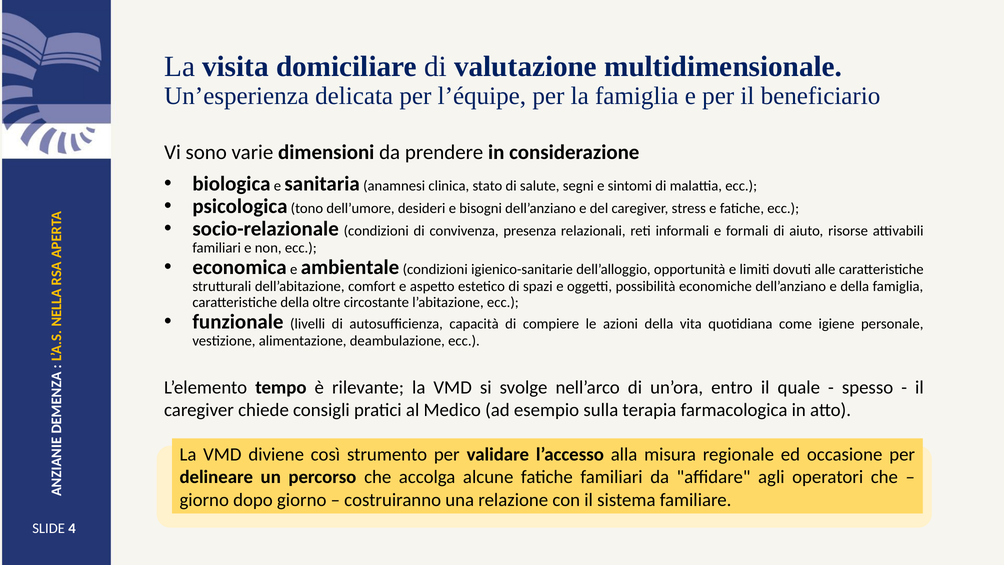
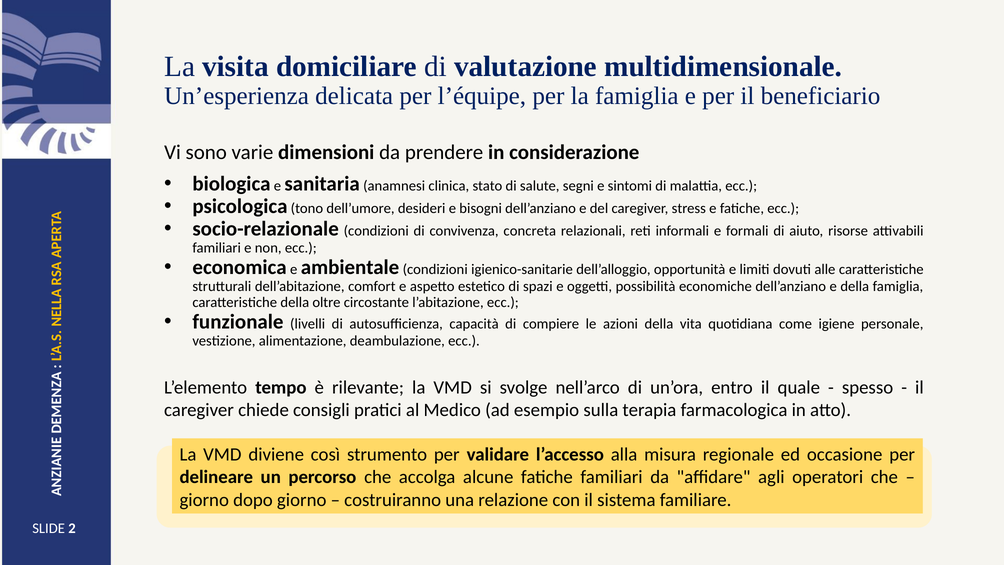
presenza: presenza -> concreta (530, 231)
4: 4 -> 2 (72, 528)
